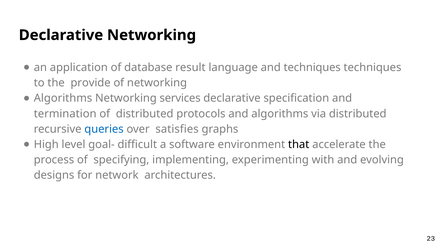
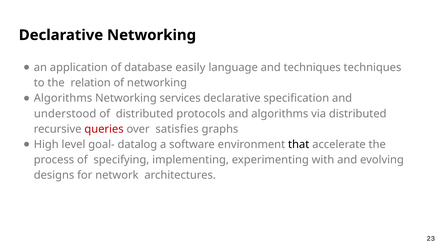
result: result -> easily (190, 68)
provide: provide -> relation (91, 83)
termination: termination -> understood (65, 114)
queries colour: blue -> red (104, 129)
difficult: difficult -> datalog (137, 145)
